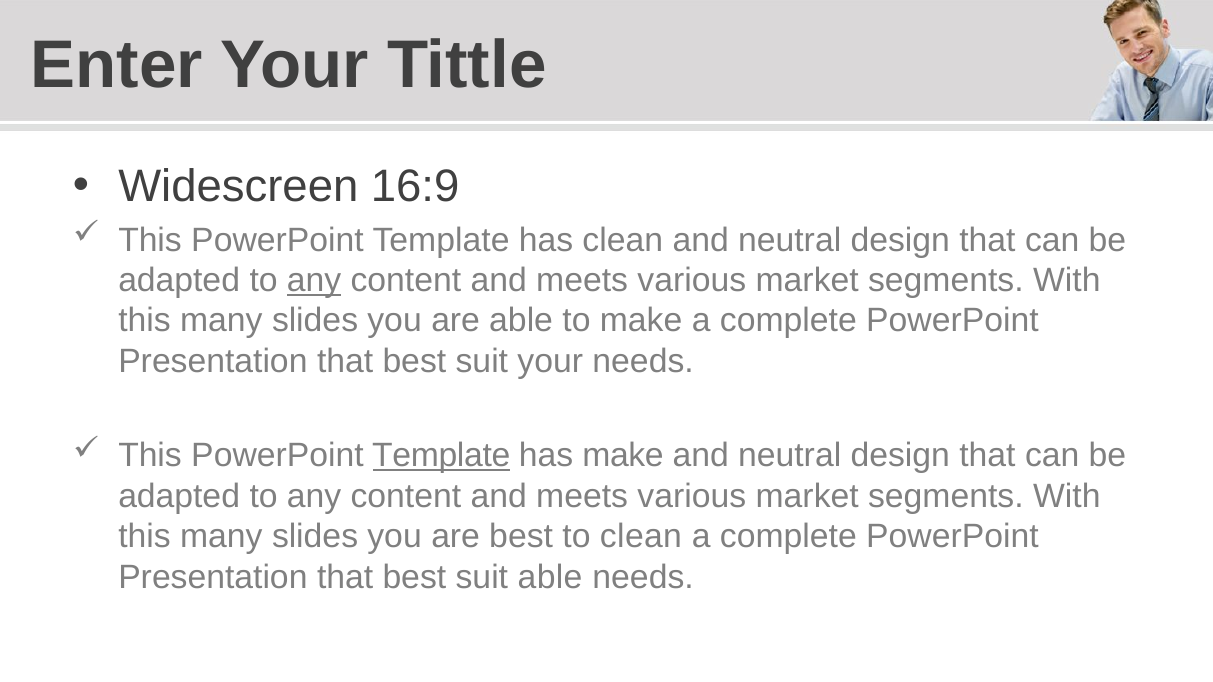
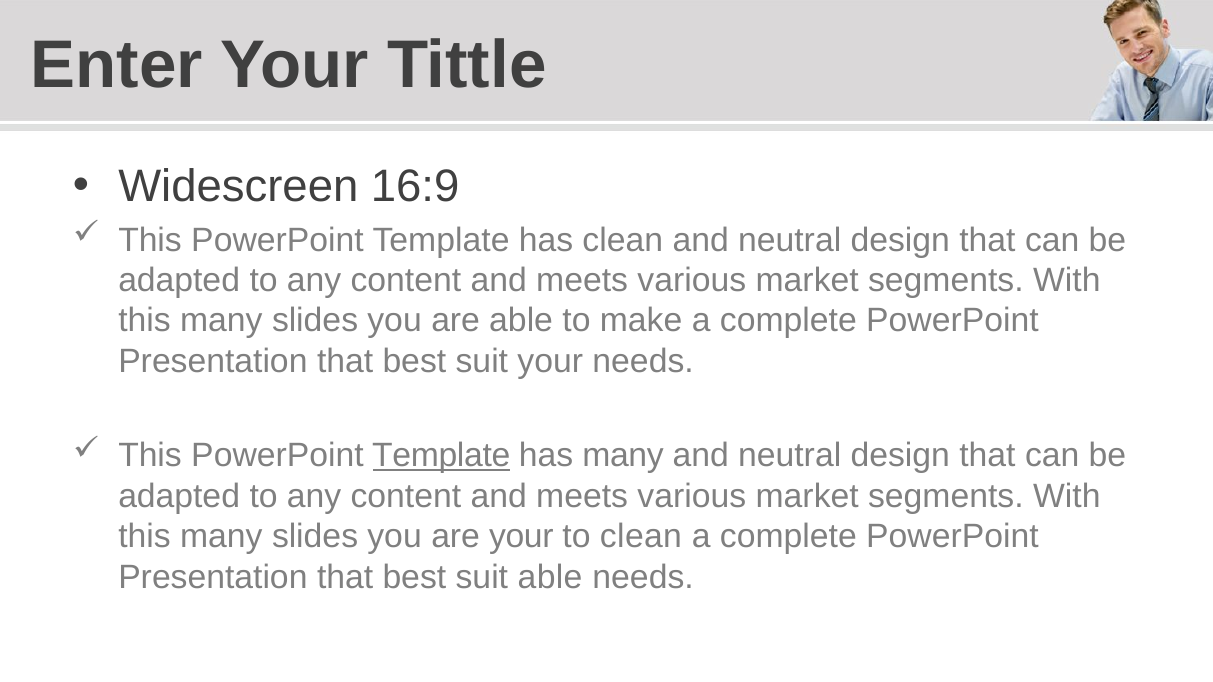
any underline: present -> none (314, 281)
has make: make -> many (623, 456)
are best: best -> your (521, 537)
